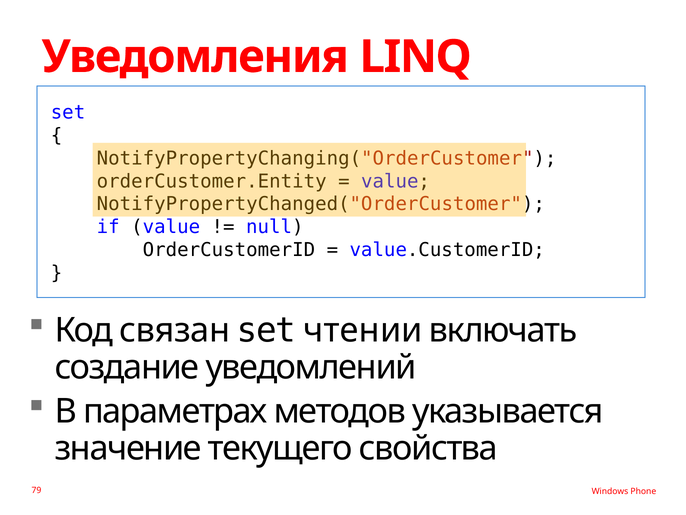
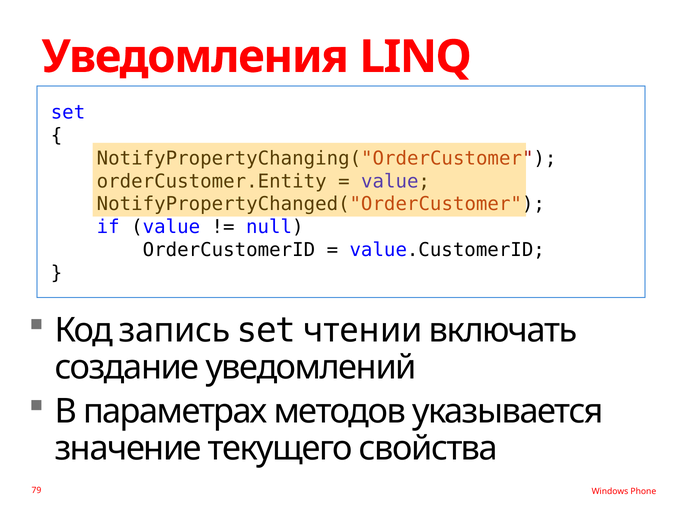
связан: связан -> запись (175, 330)
